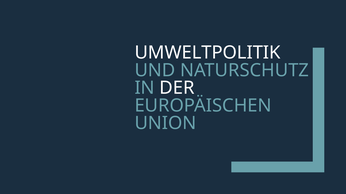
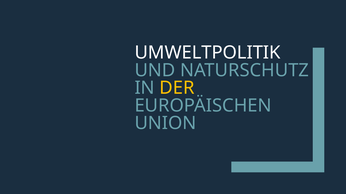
DER colour: white -> yellow (177, 88)
